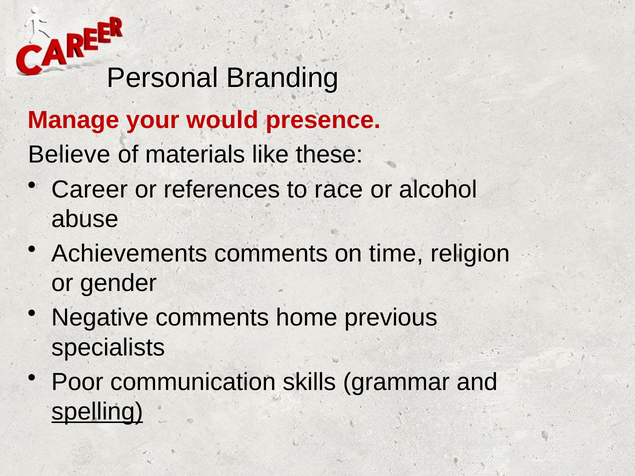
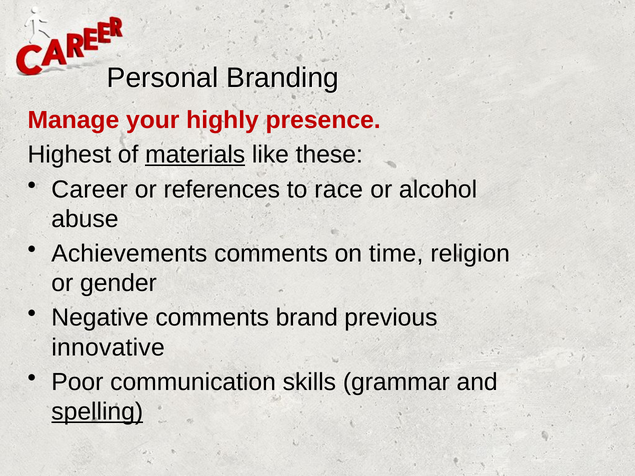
would: would -> highly (223, 120)
Believe: Believe -> Highest (69, 155)
materials underline: none -> present (195, 155)
home: home -> brand (307, 318)
specialists: specialists -> innovative (108, 348)
